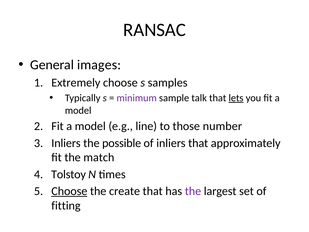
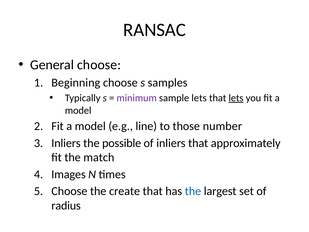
General images: images -> choose (99, 65)
Extremely: Extremely -> Beginning (76, 83)
sample talk: talk -> lets (199, 98)
Tolstoy: Tolstoy -> Images (69, 174)
Choose underline: present -> none (69, 191)
the colour: purple -> blue (193, 191)
fitting: fitting -> radius (66, 205)
